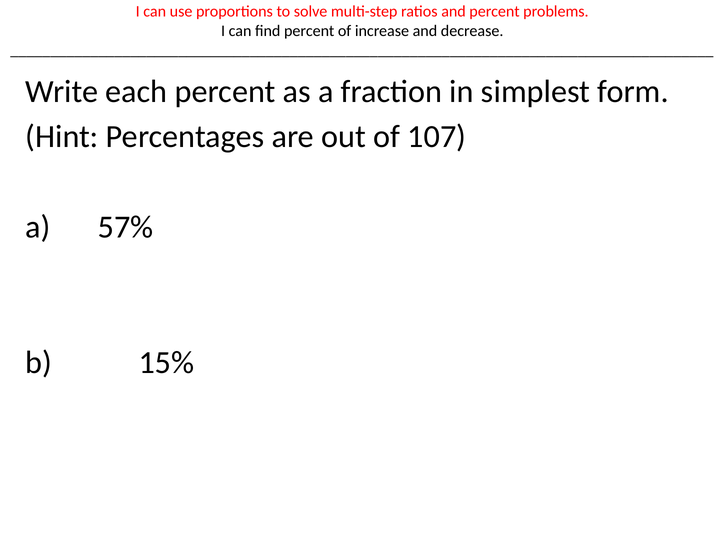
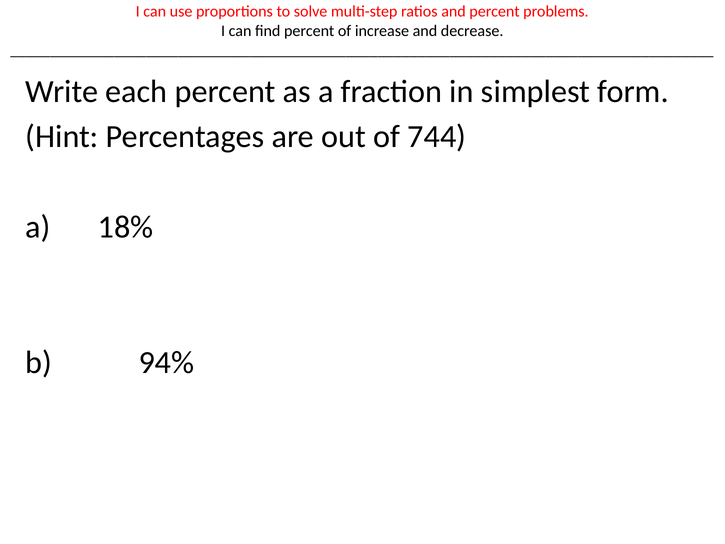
107: 107 -> 744 (437, 137)
57%: 57% -> 18% (126, 227)
15%: 15% -> 94% (166, 362)
